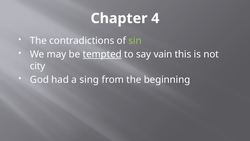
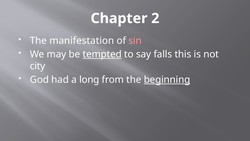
4: 4 -> 2 (155, 18)
contradictions: contradictions -> manifestation (82, 41)
sin colour: light green -> pink (135, 41)
vain: vain -> falls (163, 54)
sing: sing -> long (89, 79)
beginning underline: none -> present (167, 79)
